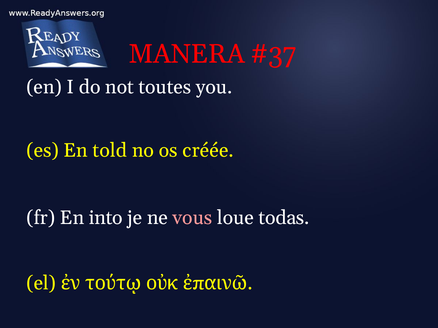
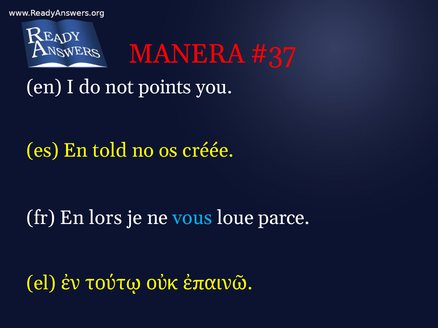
toutes: toutes -> points (165, 87)
into: into -> lors (106, 218)
vous colour: pink -> light blue (192, 218)
todas: todas -> parce (284, 218)
